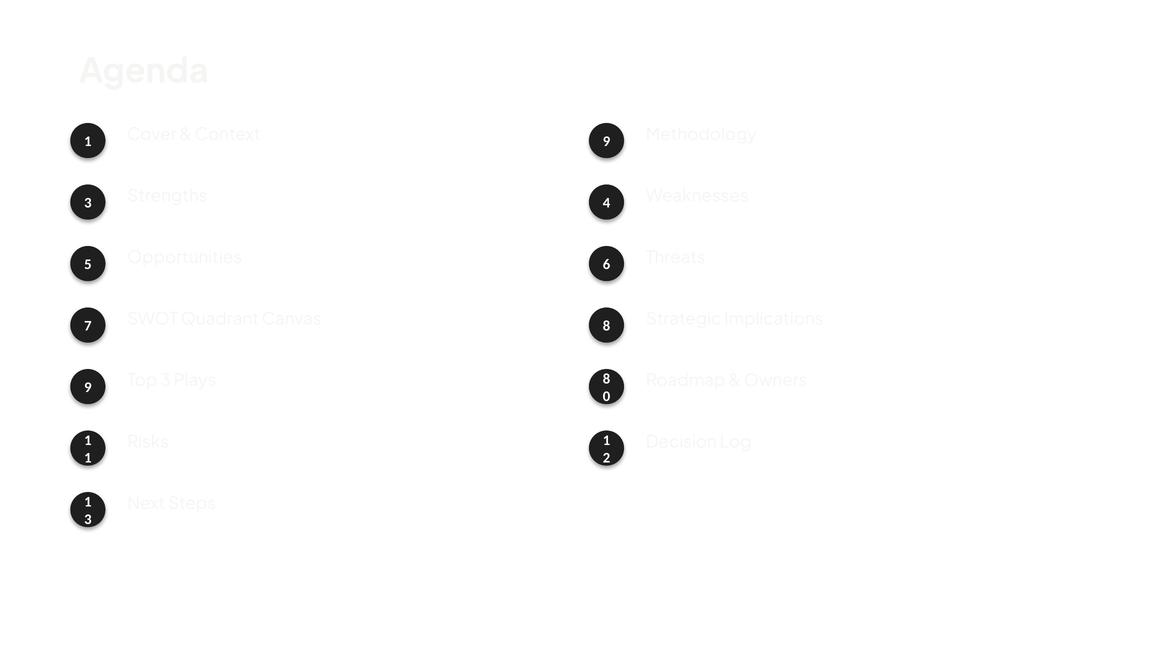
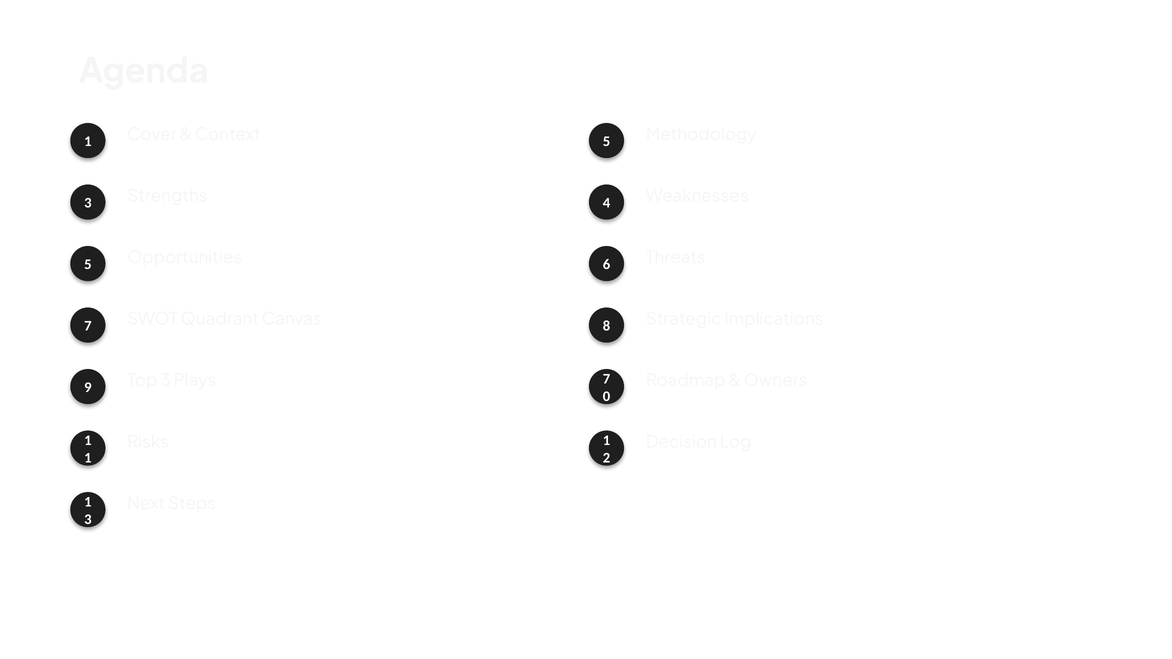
Context 9: 9 -> 5 (606, 142)
Plays 8: 8 -> 7 (606, 379)
